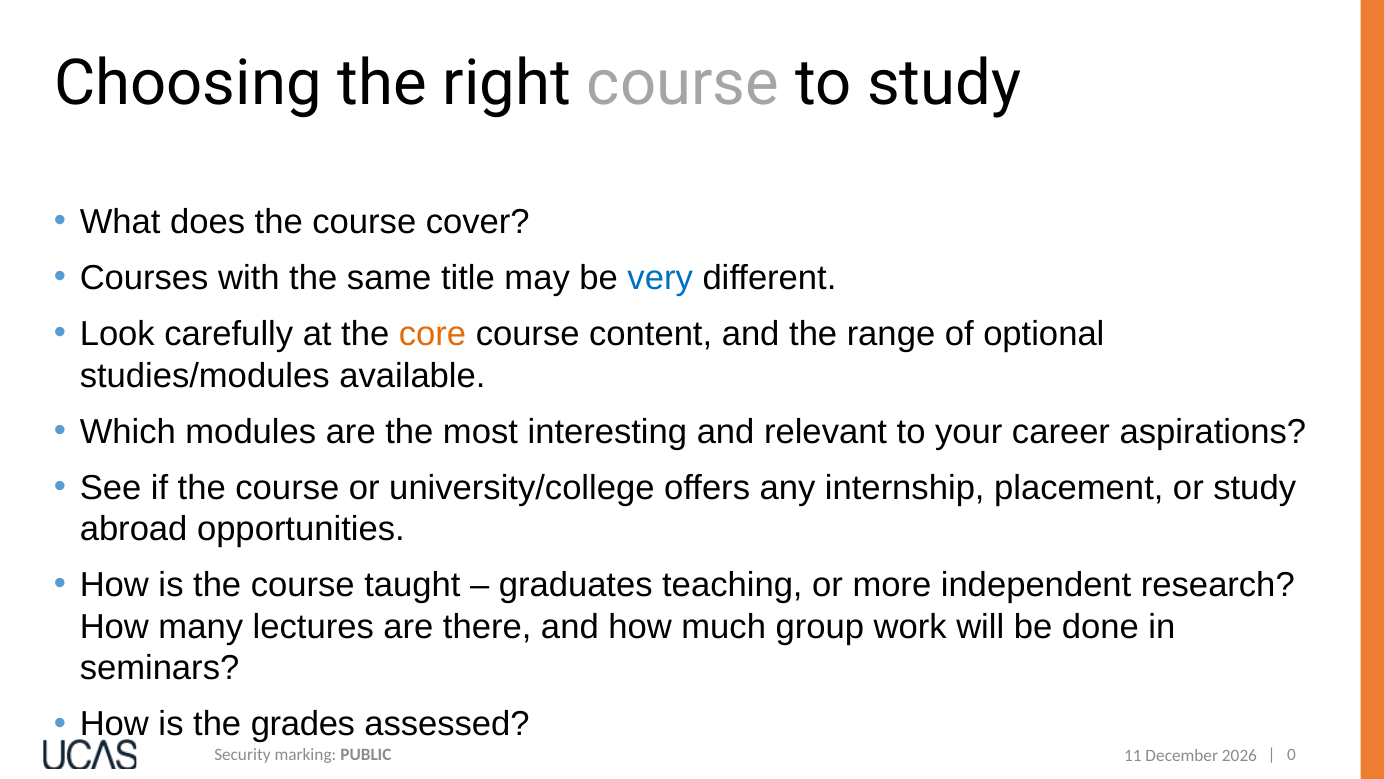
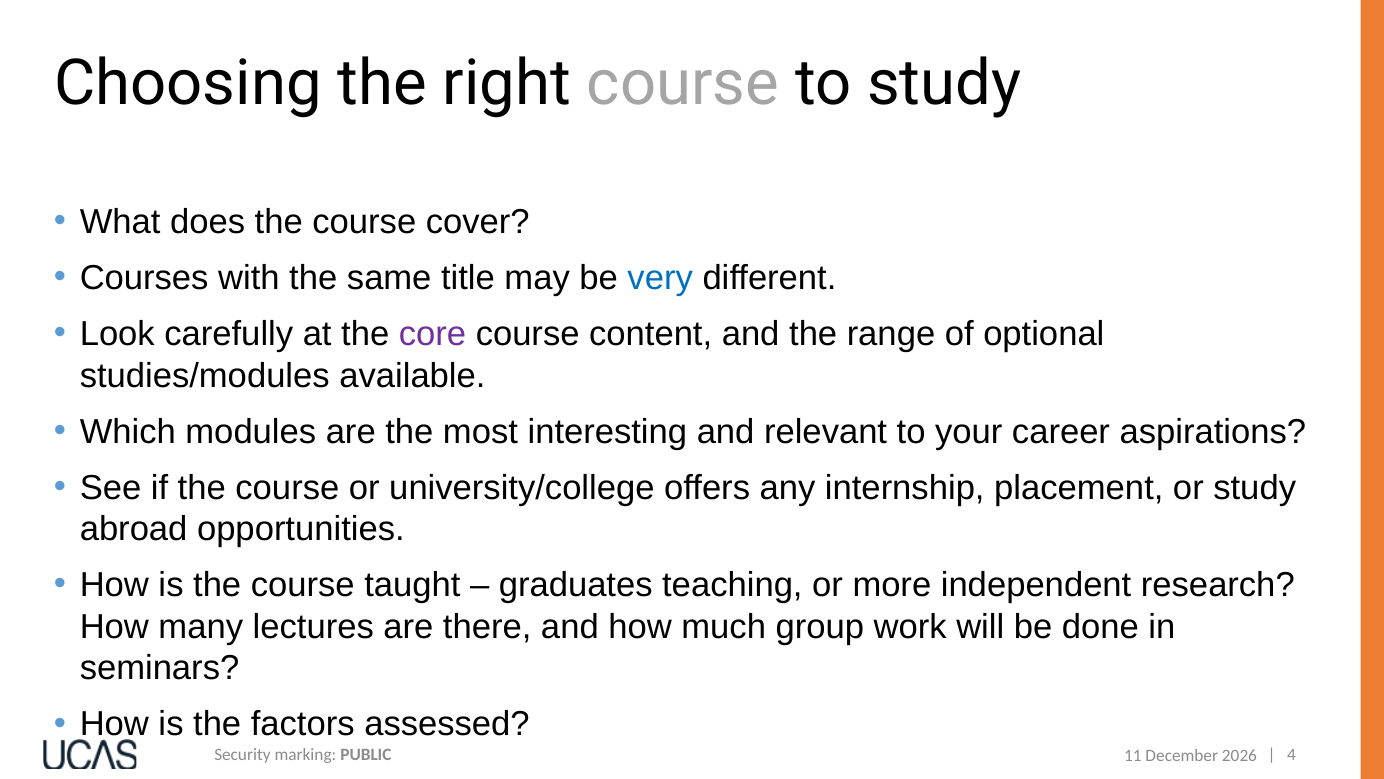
core colour: orange -> purple (433, 334)
grades: grades -> factors (303, 724)
0: 0 -> 4 (1292, 754)
